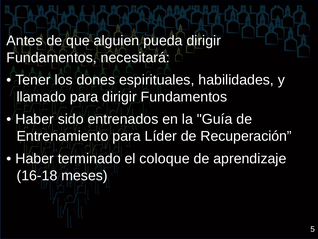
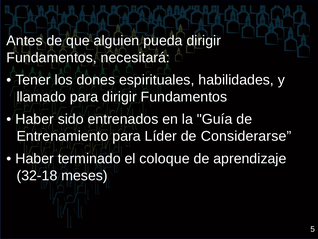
Recuperación: Recuperación -> Considerarse (246, 136)
16-18: 16-18 -> 32-18 (37, 175)
